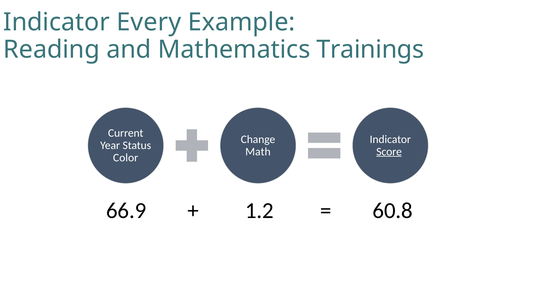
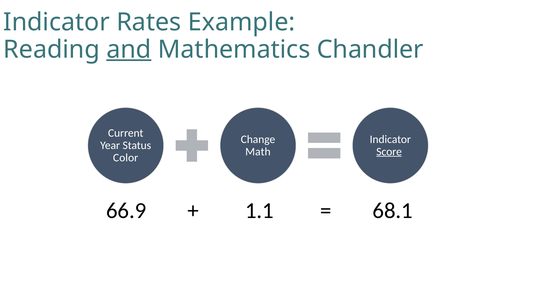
Every: Every -> Rates (149, 22)
and underline: none -> present (129, 49)
Trainings: Trainings -> Chandler (370, 49)
1.2: 1.2 -> 1.1 (259, 211)
60.8: 60.8 -> 68.1 (393, 211)
